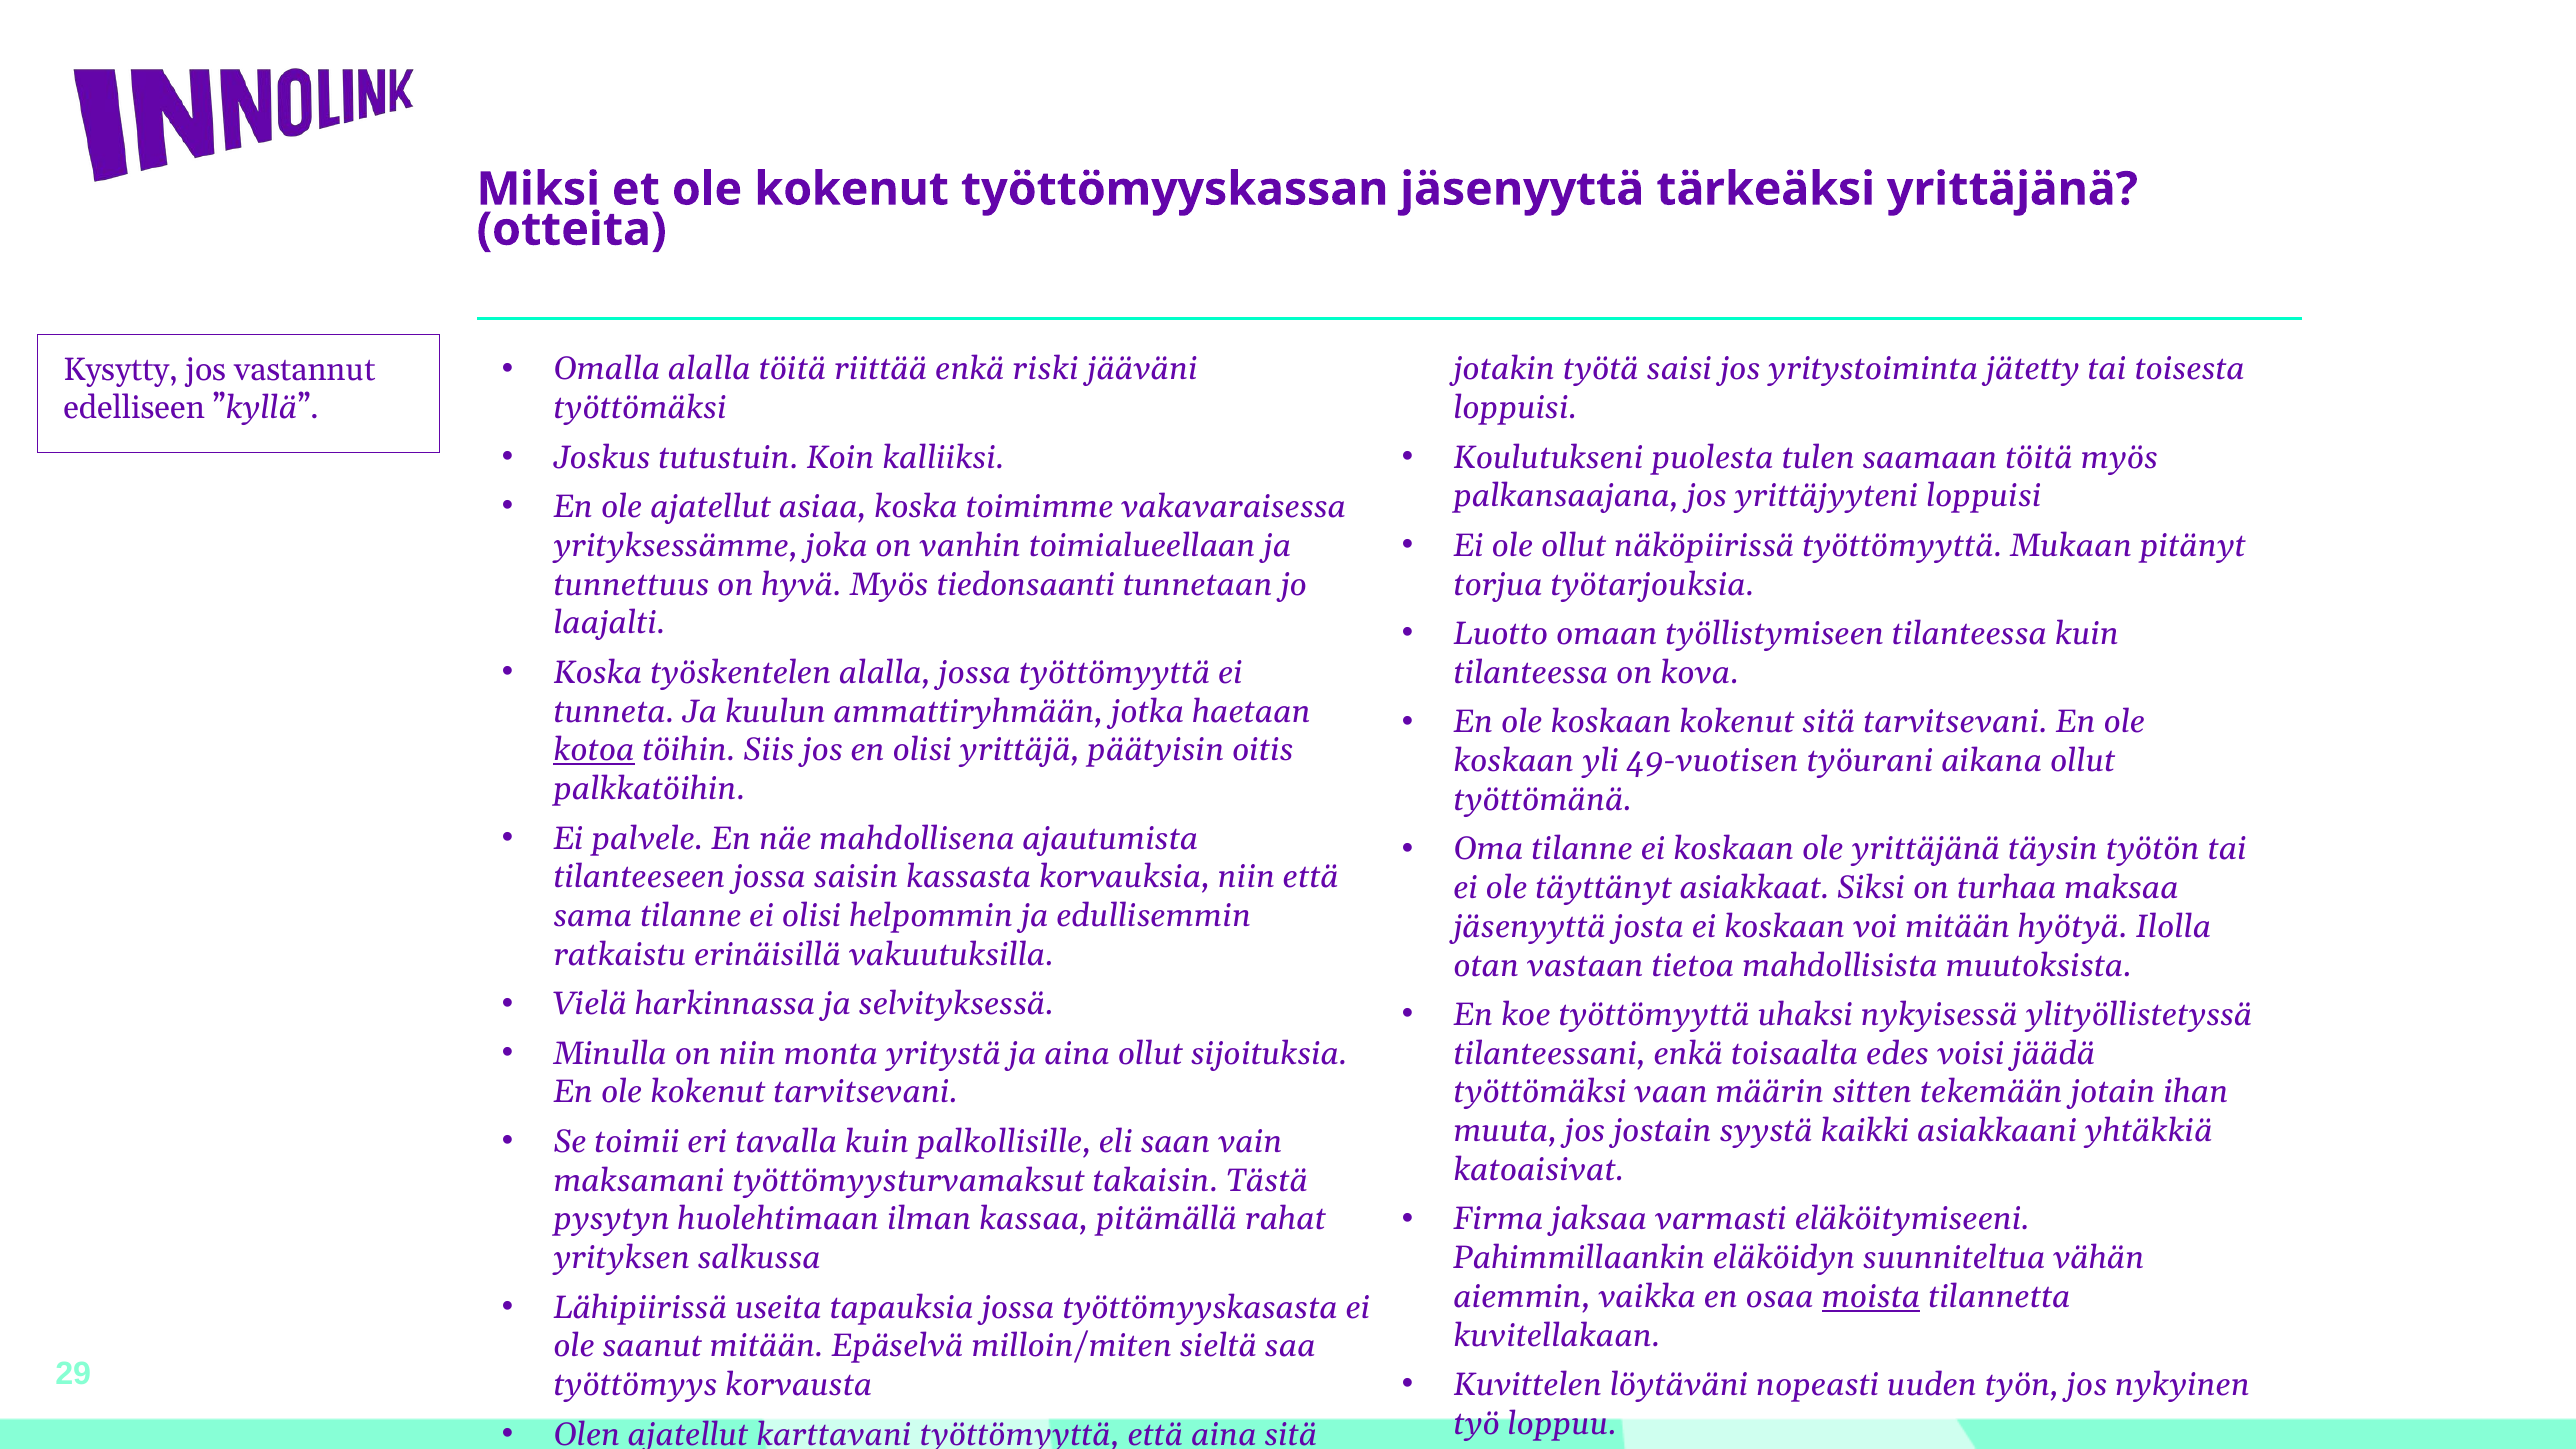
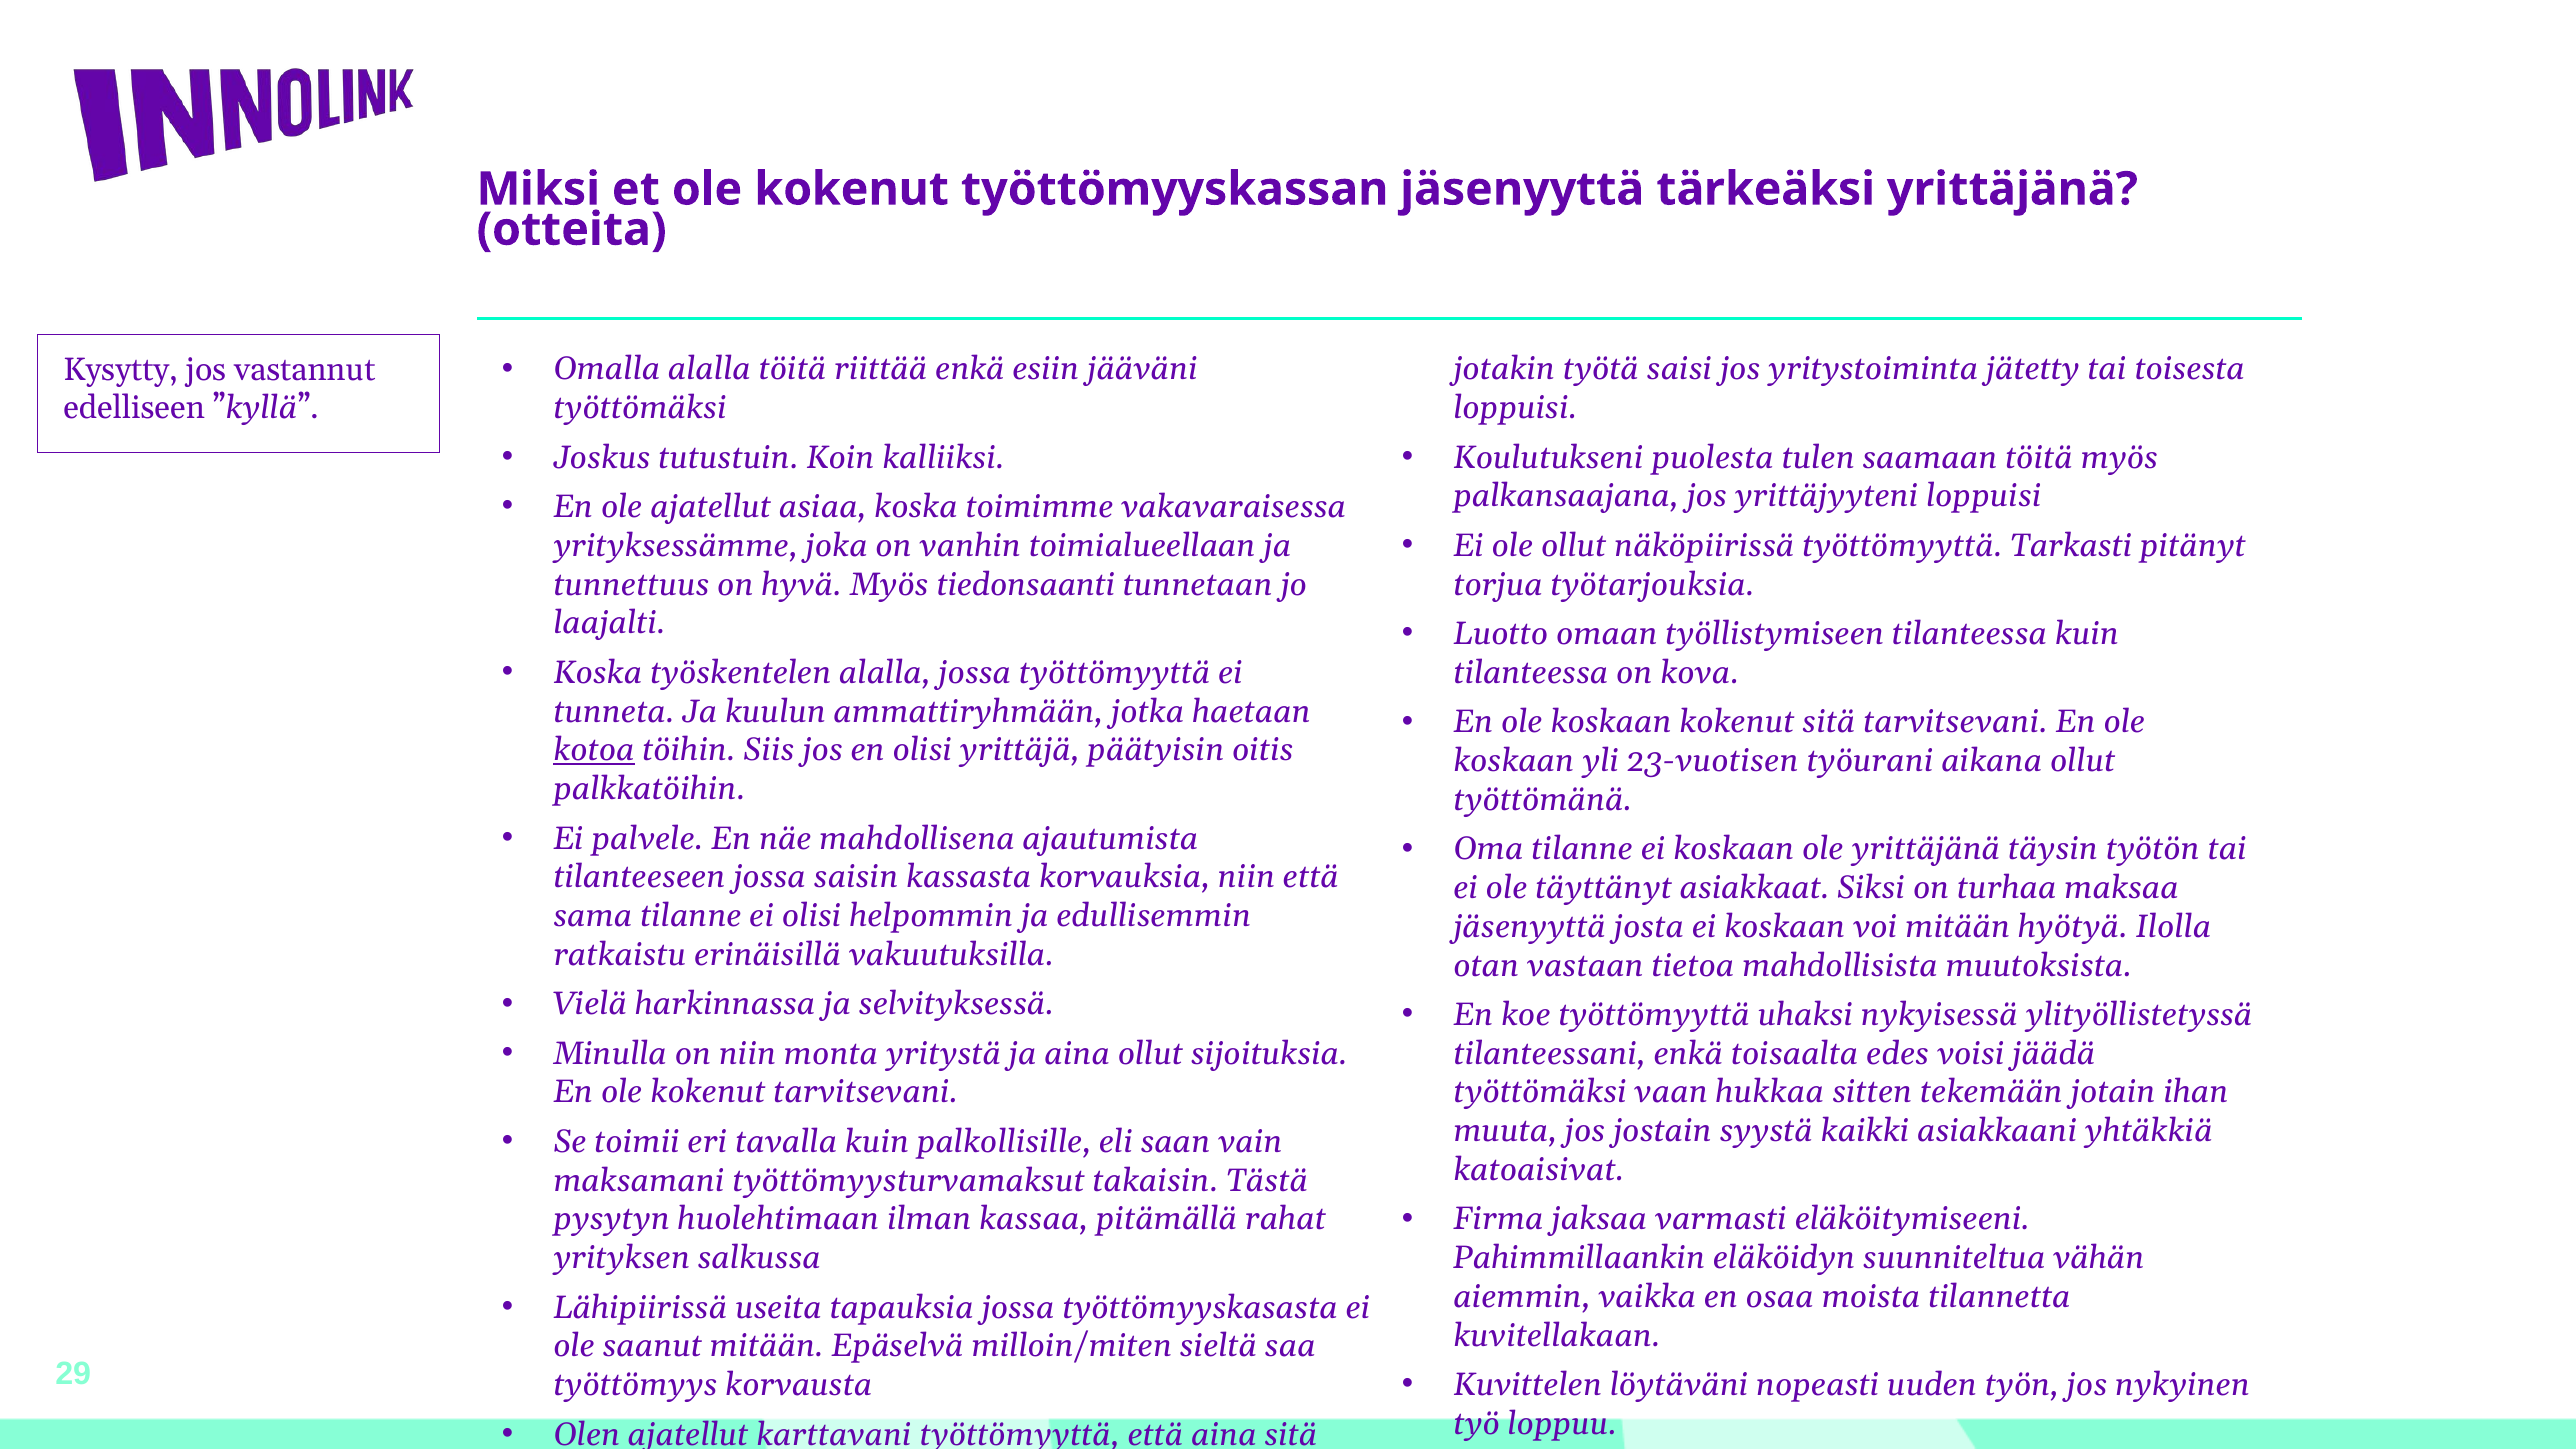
riski: riski -> esiin (1046, 369)
Mukaan: Mukaan -> Tarkasti (2071, 546)
49-vuotisen: 49-vuotisen -> 23-vuotisen (1713, 761)
määrin: määrin -> hukkaa (1770, 1092)
moista underline: present -> none (1871, 1297)
